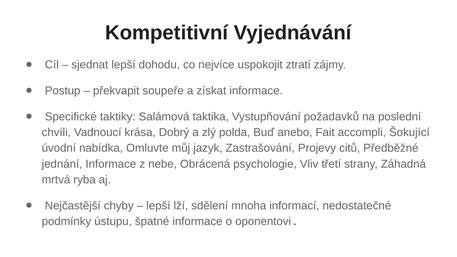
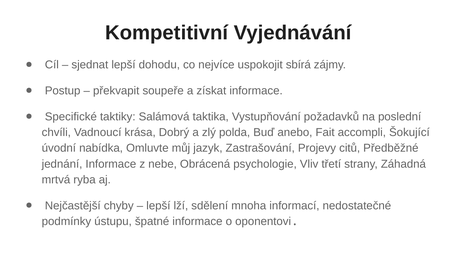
ztratí: ztratí -> sbírá (298, 65)
